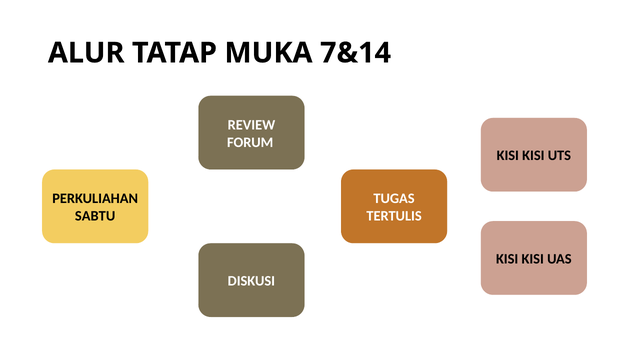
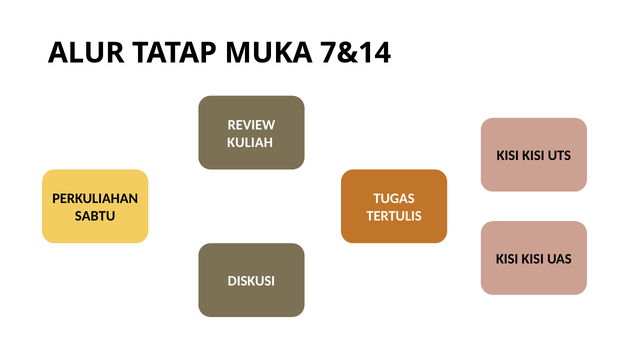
FORUM: FORUM -> KULIAH (250, 142)
